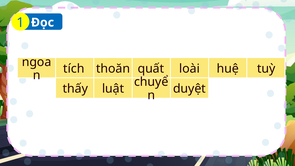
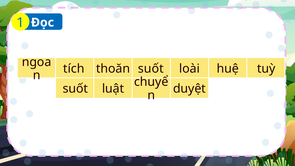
thoăn quất: quất -> suốt (151, 69)
thấy: thấy -> suốt (75, 89)
